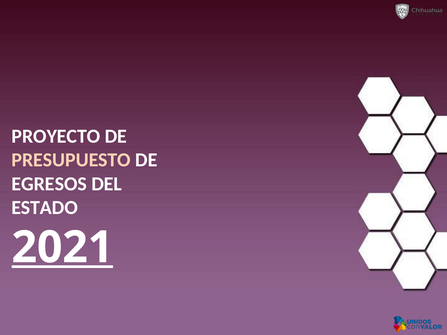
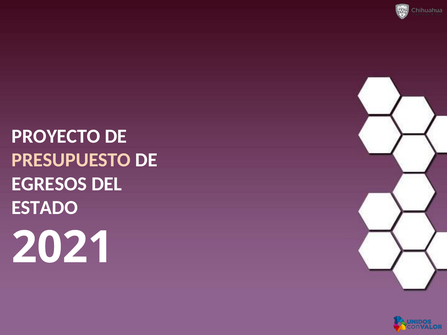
2021 underline: present -> none (62, 248)
